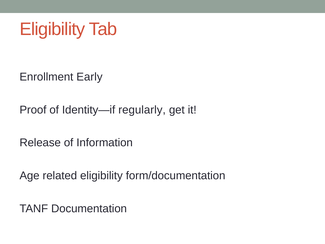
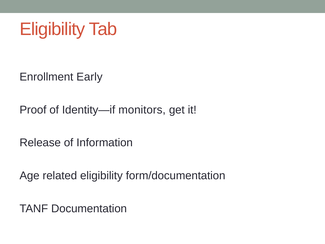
regularly: regularly -> monitors (142, 110)
